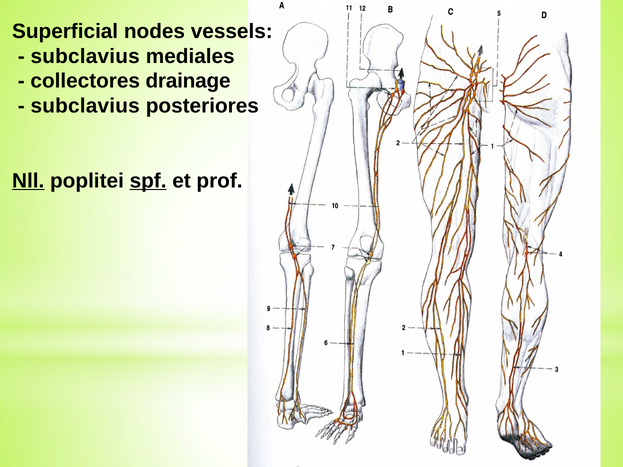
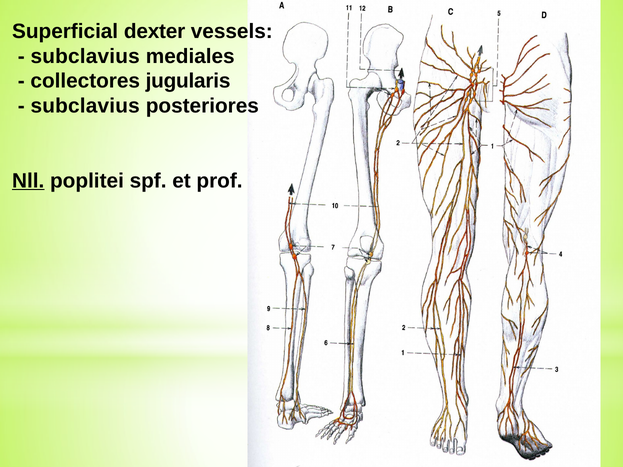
nodes: nodes -> dexter (155, 31)
drainage: drainage -> jugularis (188, 81)
spf underline: present -> none (148, 181)
